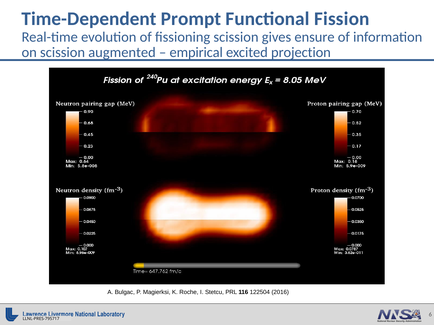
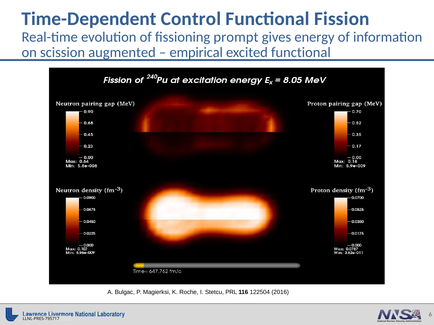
Prompt: Prompt -> Control (191, 19)
fissioning scission: scission -> prompt (236, 37)
ensure: ensure -> energy (315, 37)
excited projection: projection -> functional (301, 53)
